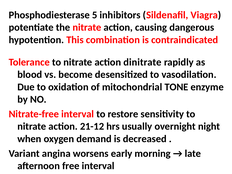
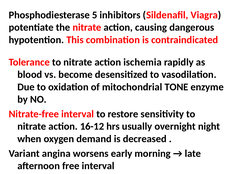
dinitrate: dinitrate -> ischemia (142, 62)
21-12: 21-12 -> 16-12 (92, 126)
